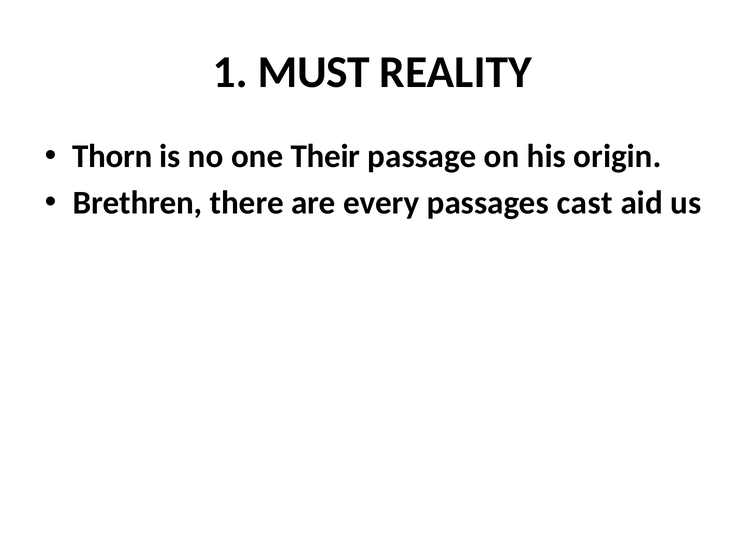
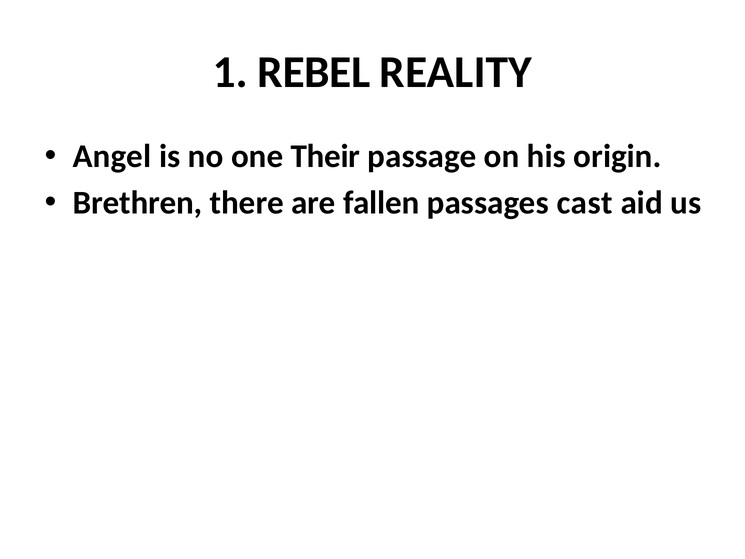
MUST: MUST -> REBEL (314, 72)
Thorn: Thorn -> Angel (112, 156)
every: every -> fallen (381, 203)
